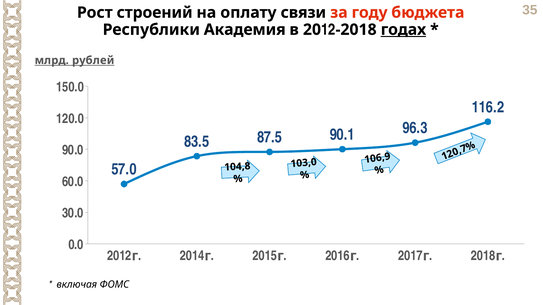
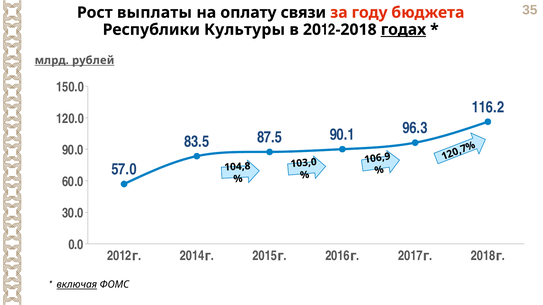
строений: строений -> выплаты (154, 13)
Академия: Академия -> Культуры (245, 30)
включая underline: none -> present (77, 285)
